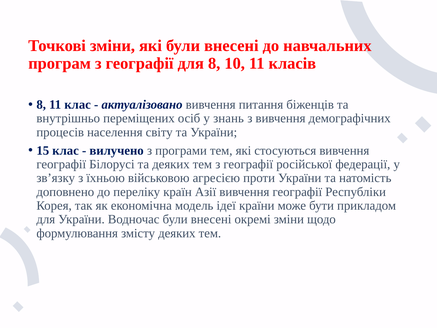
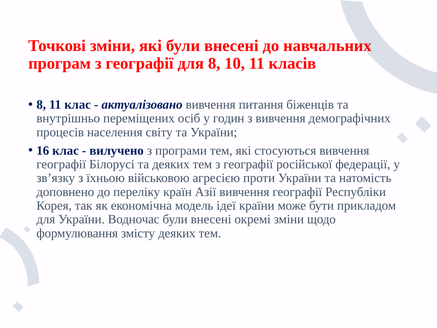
знань: знань -> годин (229, 118)
15: 15 -> 16 (43, 150)
